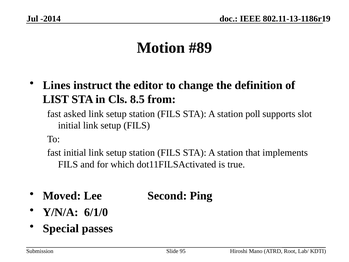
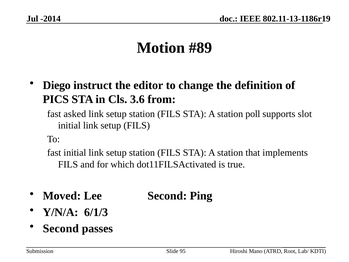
Lines: Lines -> Diego (57, 85)
LIST: LIST -> PICS (56, 99)
8.5: 8.5 -> 3.6 (137, 99)
6/1/0: 6/1/0 -> 6/1/3 (96, 212)
Special: Special -> Second (61, 228)
